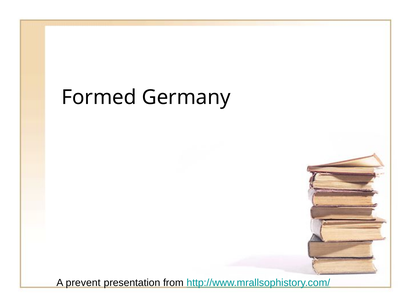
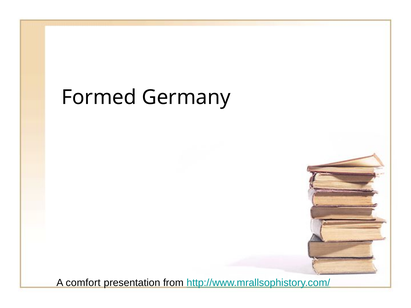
prevent: prevent -> comfort (83, 283)
